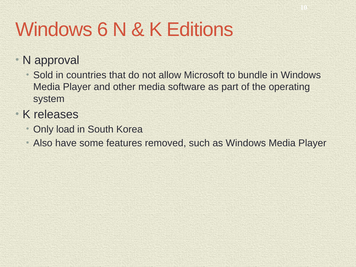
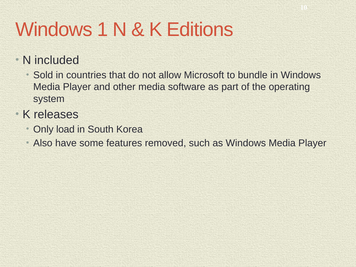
6: 6 -> 1 (103, 30)
approval: approval -> included (57, 60)
